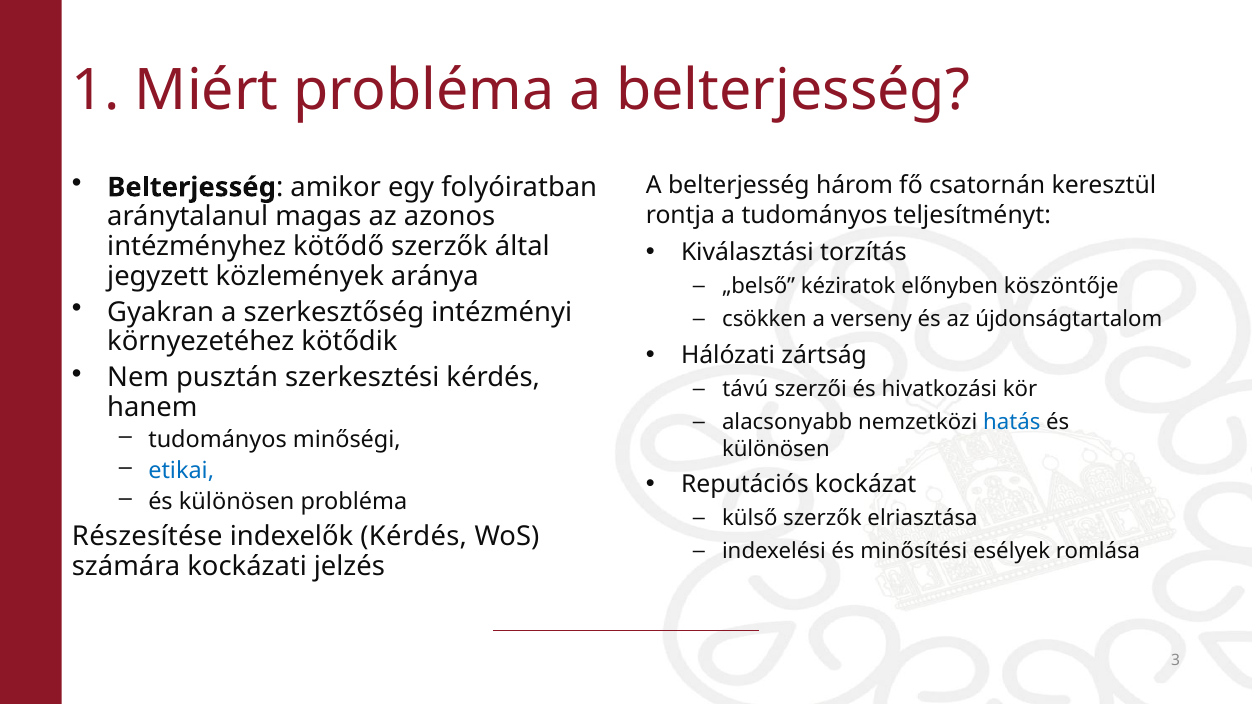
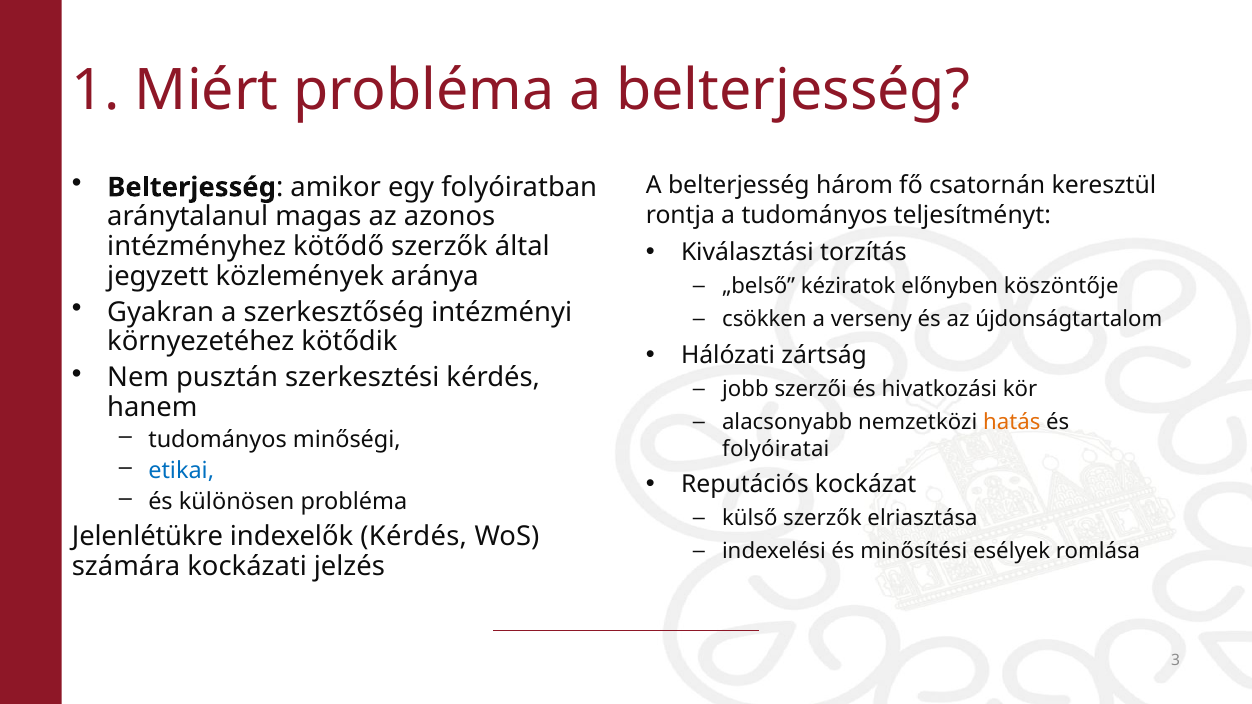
távú: távú -> jobb (745, 389)
hatás colour: blue -> orange (1012, 422)
különösen: különösen -> folyóiratai (776, 449)
Részesítése: Részesítése -> Jelenlétükre (147, 537)
